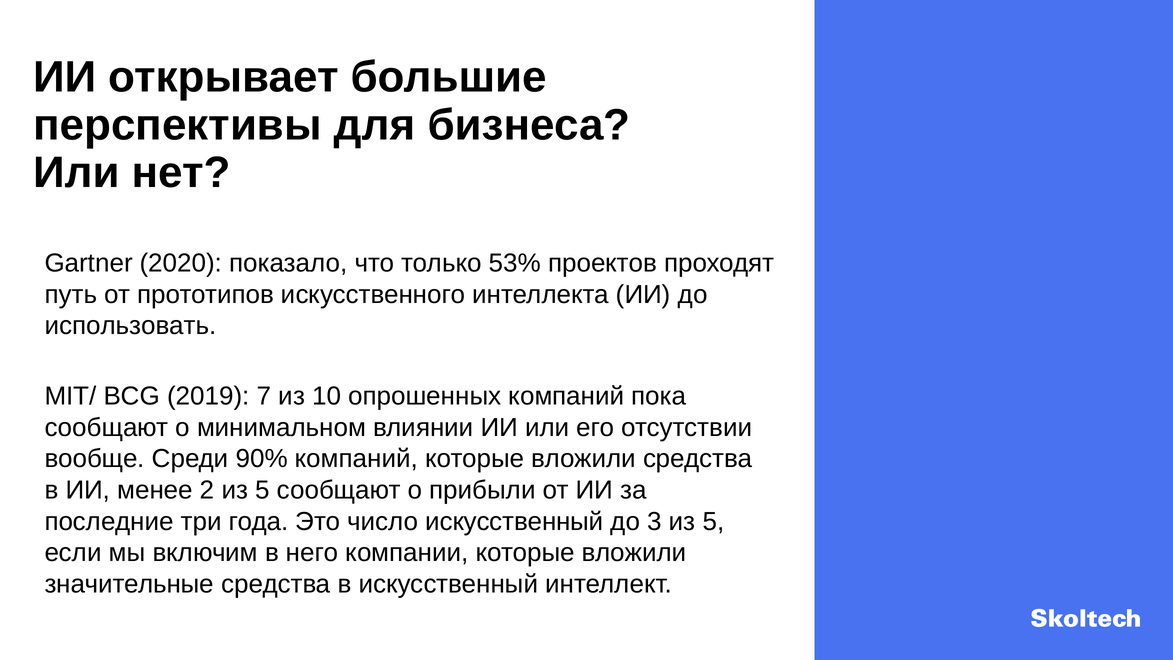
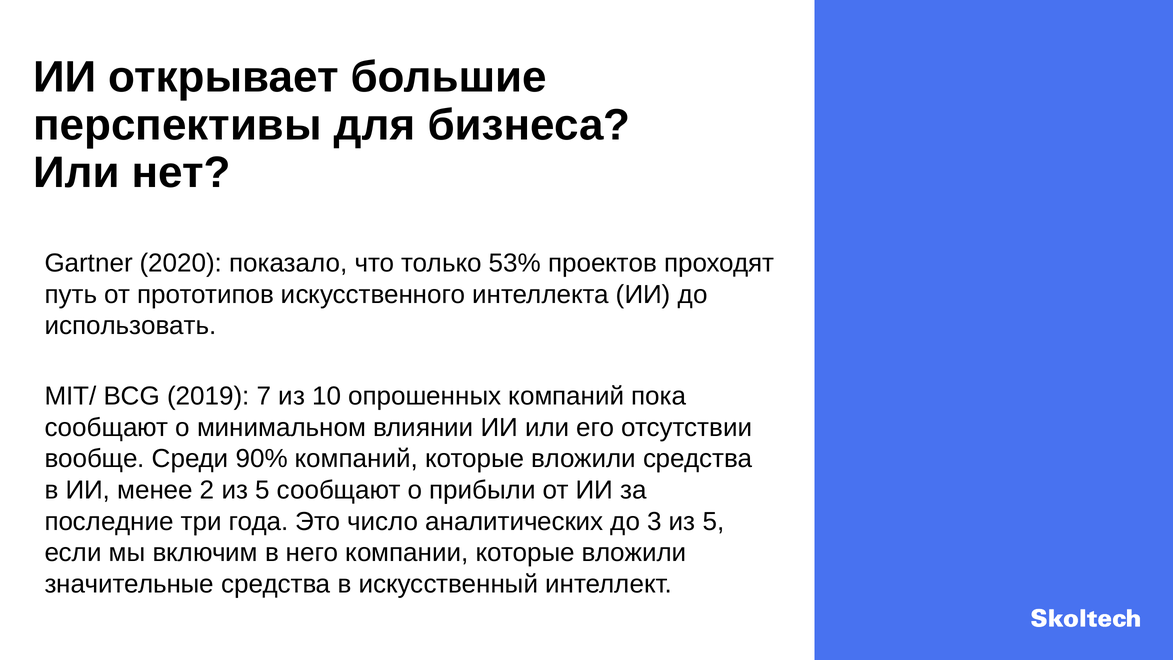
число искусственный: искусственный -> аналитических (514, 521)
